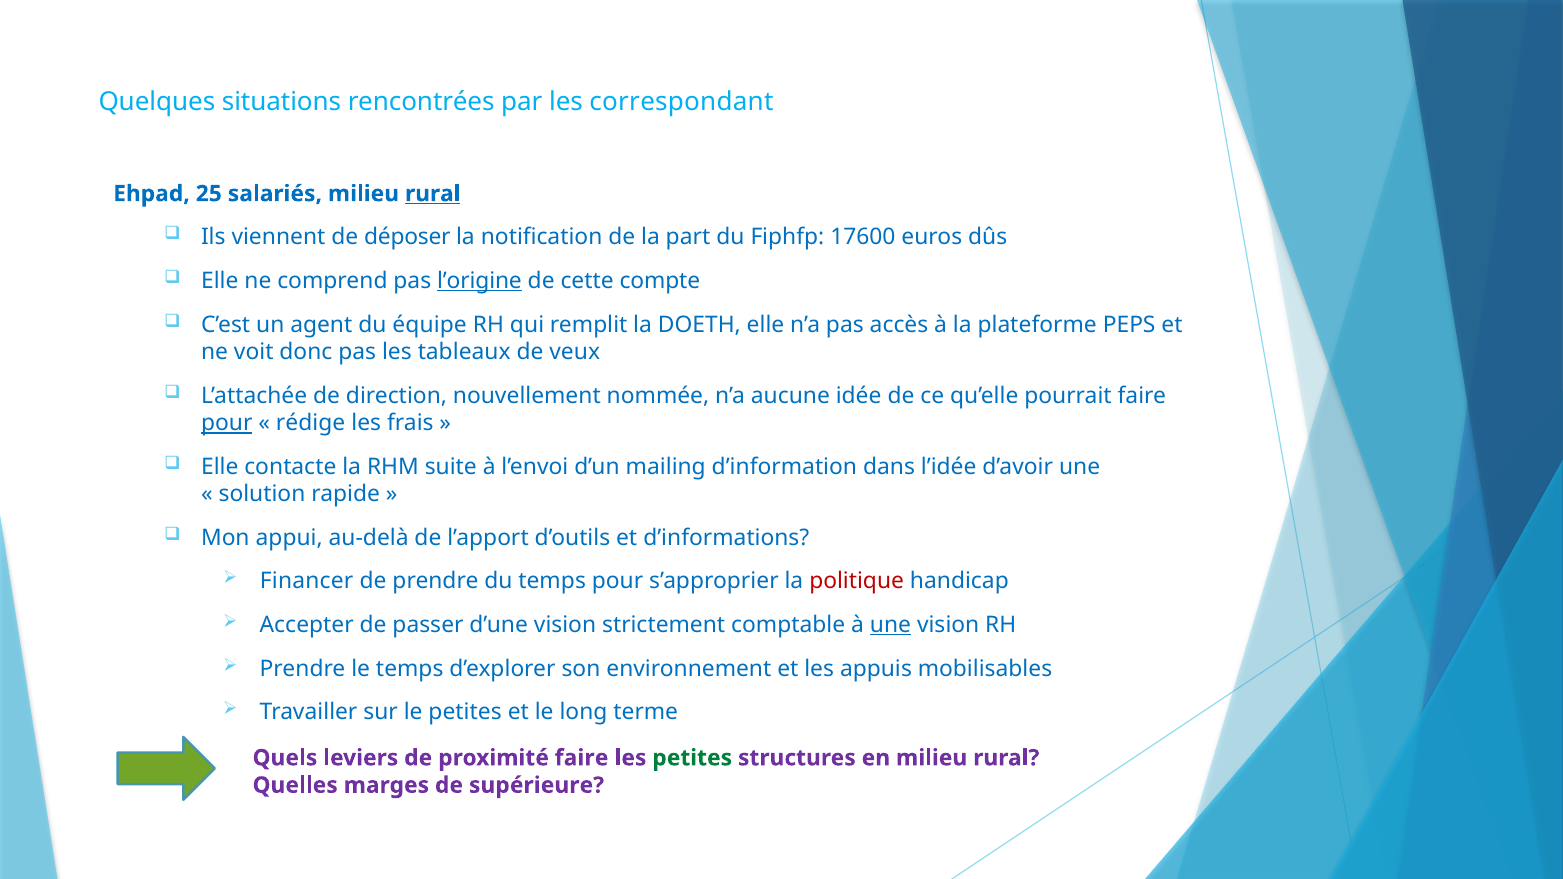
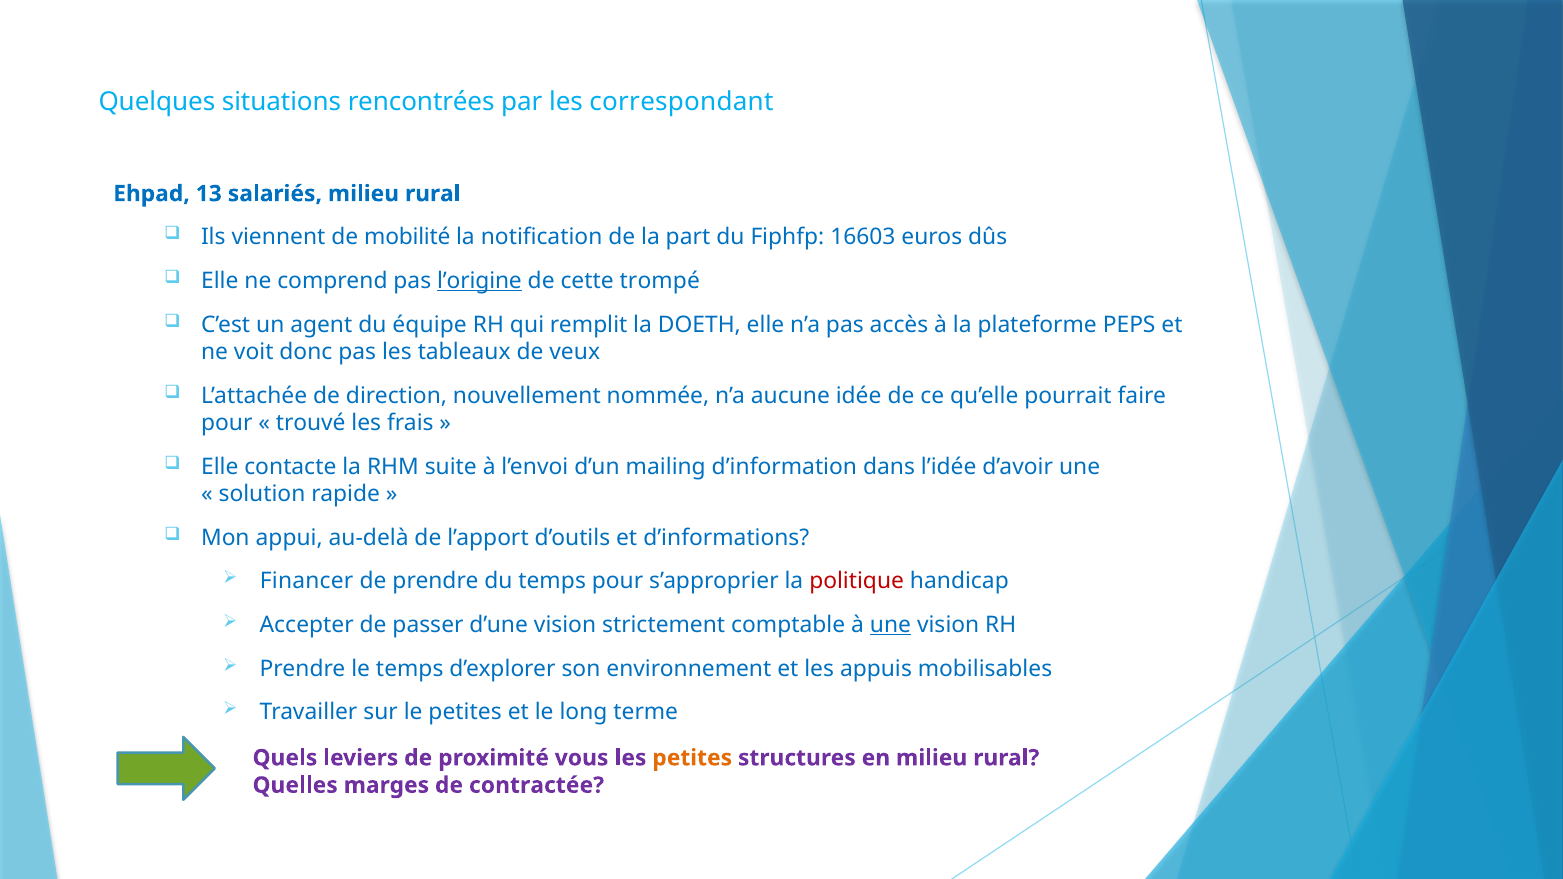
25: 25 -> 13 (209, 194)
rural underline: present -> none (433, 194)
déposer: déposer -> mobilité (407, 237)
17600: 17600 -> 16603 (863, 237)
compte: compte -> trompé (660, 281)
pour underline: present -> none (227, 423)
rédige: rédige -> trouvé (311, 423)
proximité faire: faire -> vous (582, 758)
petites colour: green -> orange (692, 758)
supérieure: supérieure -> contractée (537, 785)
